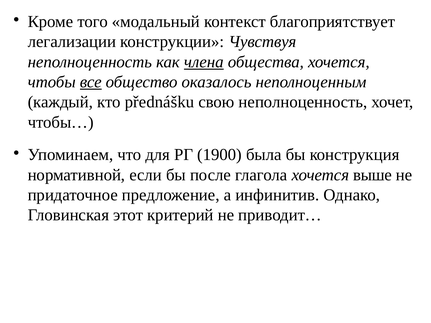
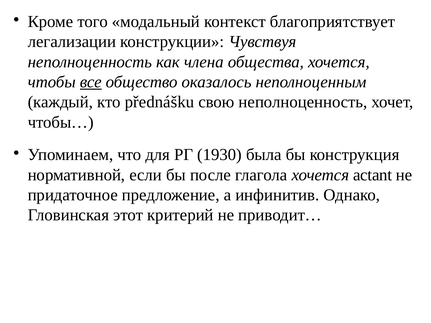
члена underline: present -> none (204, 62)
1900: 1900 -> 1930 (220, 155)
выше: выше -> actant (373, 175)
